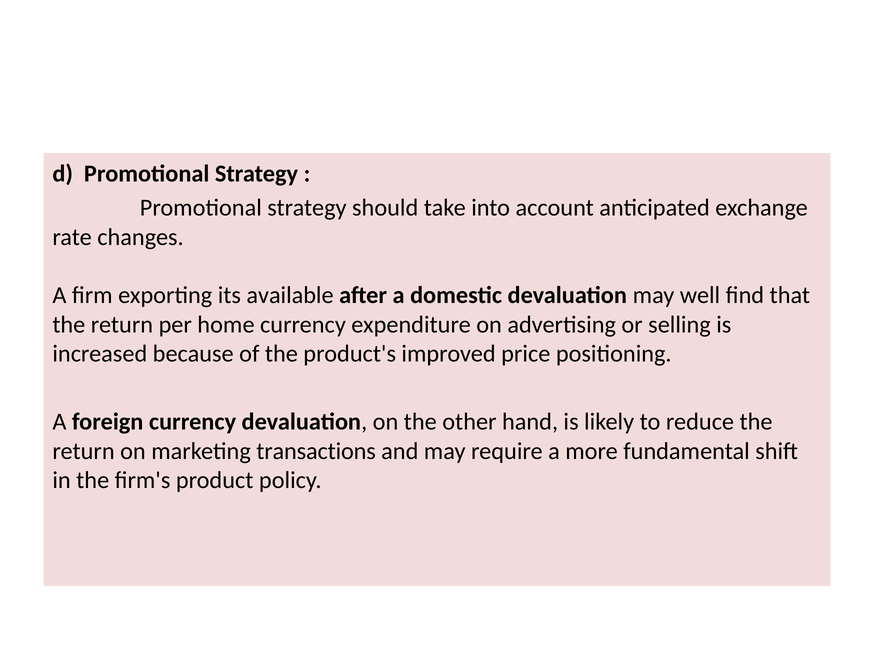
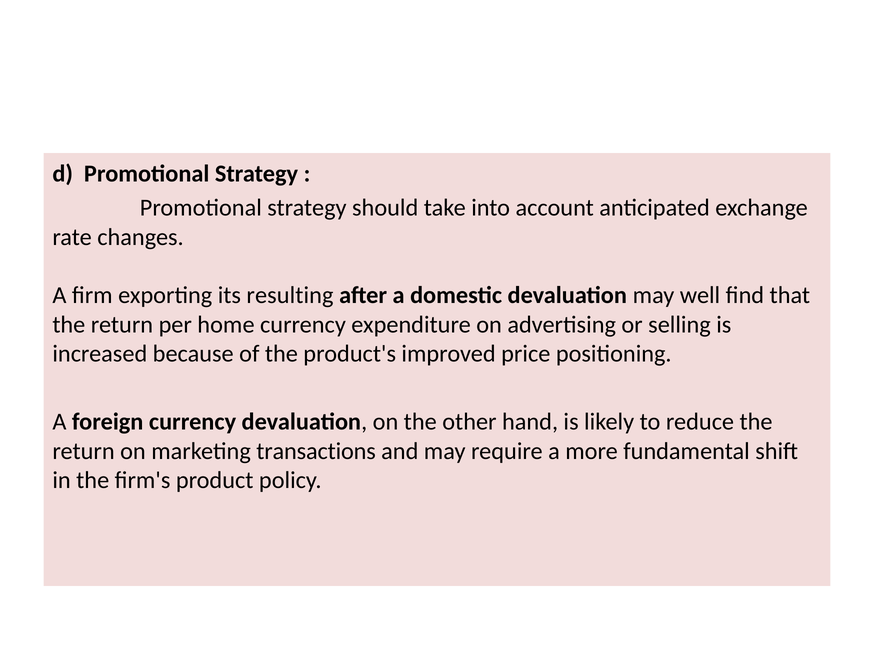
available: available -> resulting (290, 295)
